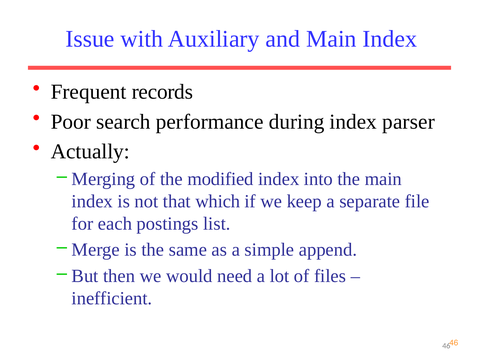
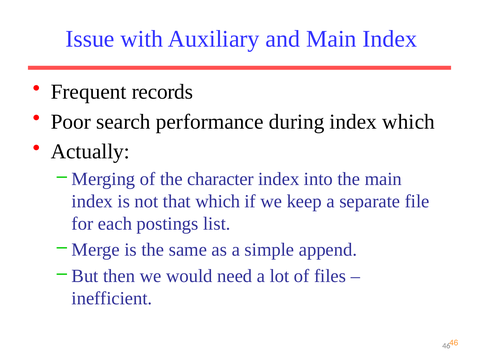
index parser: parser -> which (409, 122)
modified: modified -> character (220, 179)
